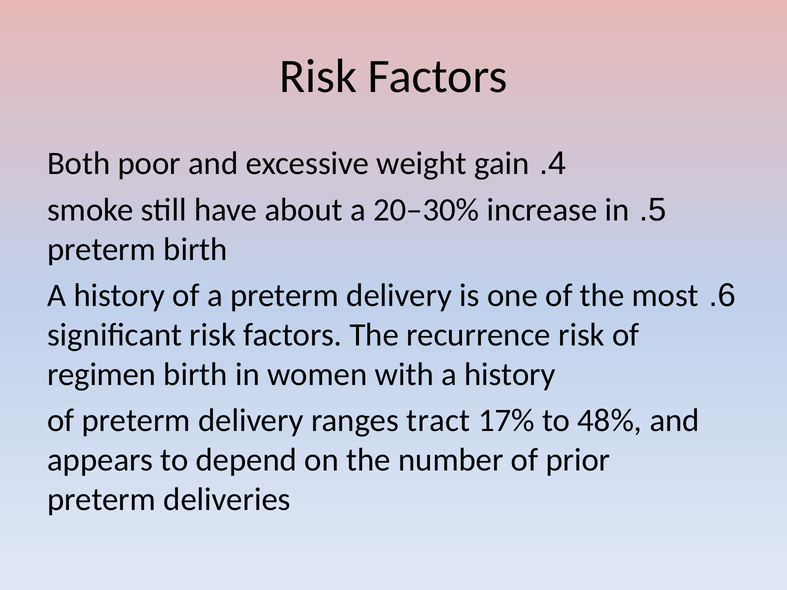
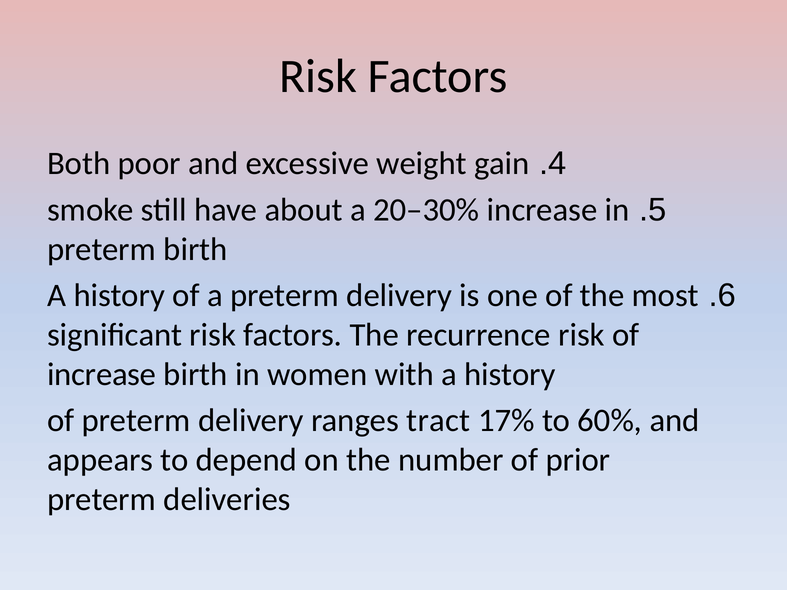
regimen: regimen -> increase (102, 374)
48%: 48% -> 60% (610, 421)
